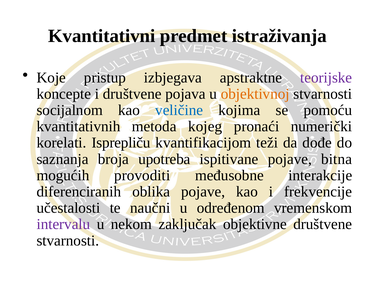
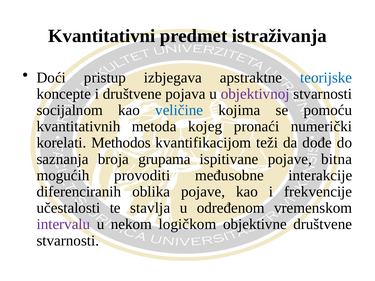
Koje: Koje -> Doći (51, 78)
teorijske colour: purple -> blue (326, 78)
objektivnoj colour: orange -> purple (255, 94)
Isprepliču: Isprepliču -> Methodos (121, 143)
upotreba: upotreba -> grupama (164, 159)
naučni: naučni -> stavlja (150, 208)
zaključak: zaključak -> logičkom (187, 224)
